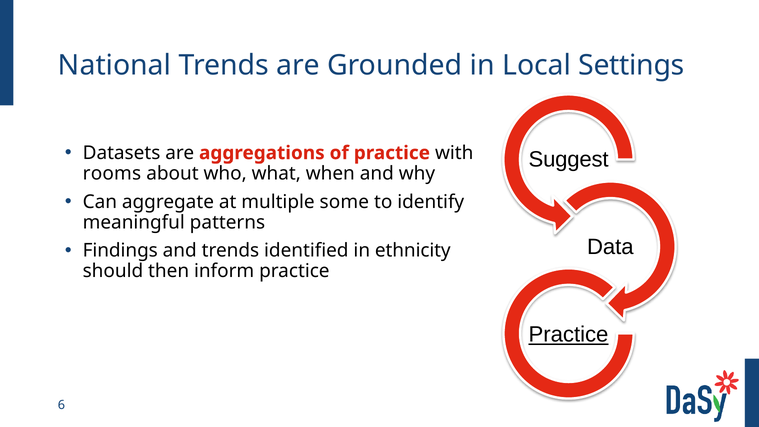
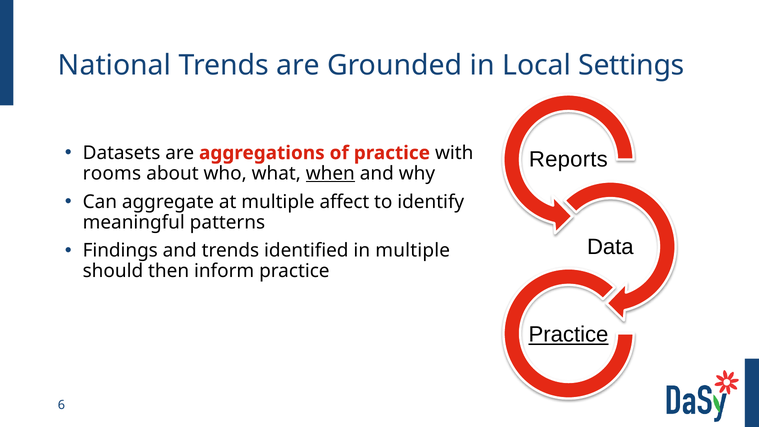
Suggest: Suggest -> Reports (568, 159)
when underline: none -> present (330, 173)
some: some -> affect (344, 202)
in ethnicity: ethnicity -> multiple (413, 251)
